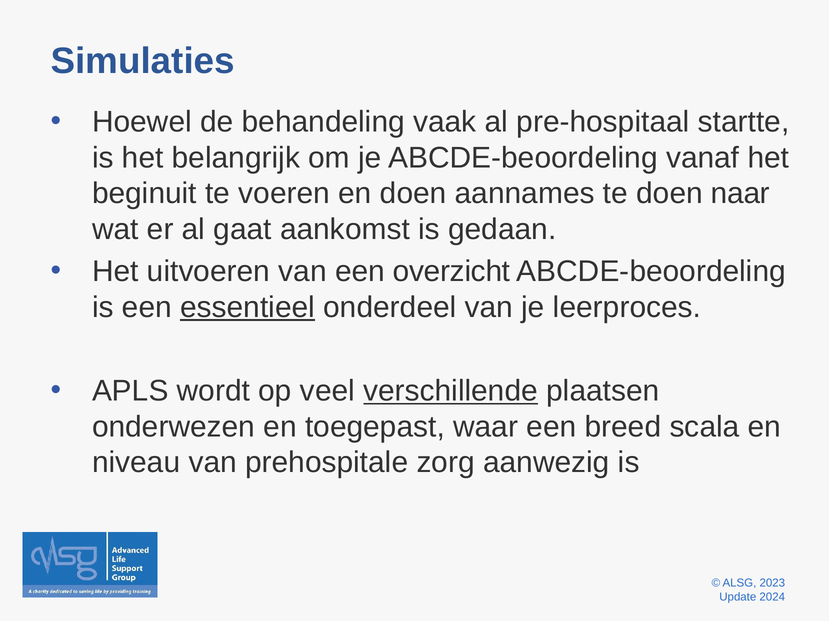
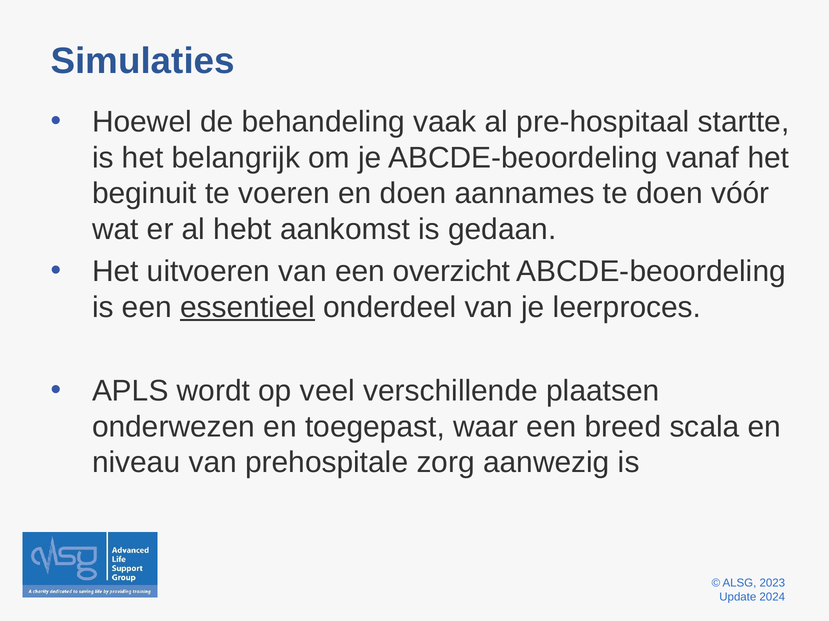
naar: naar -> vóór (740, 194)
gaat: gaat -> hebt (243, 230)
verschillende underline: present -> none (451, 391)
